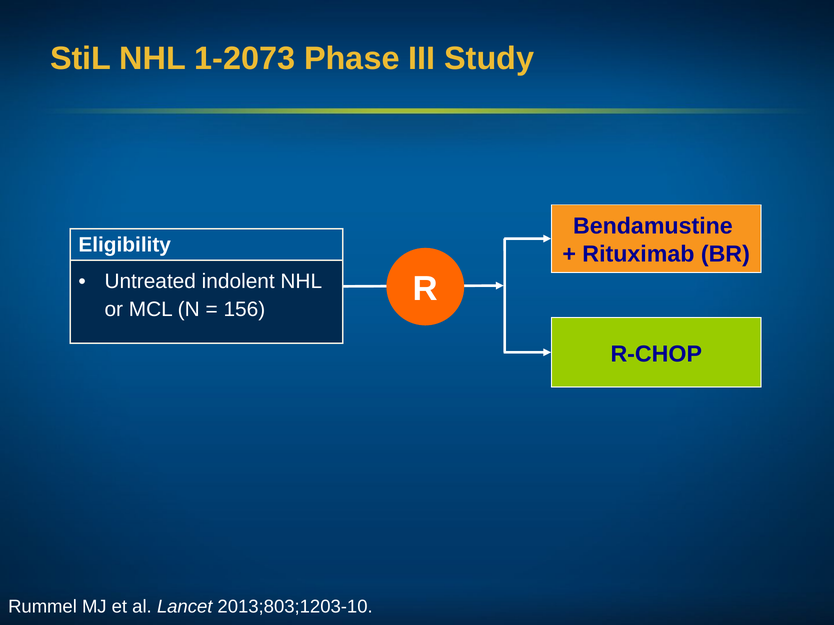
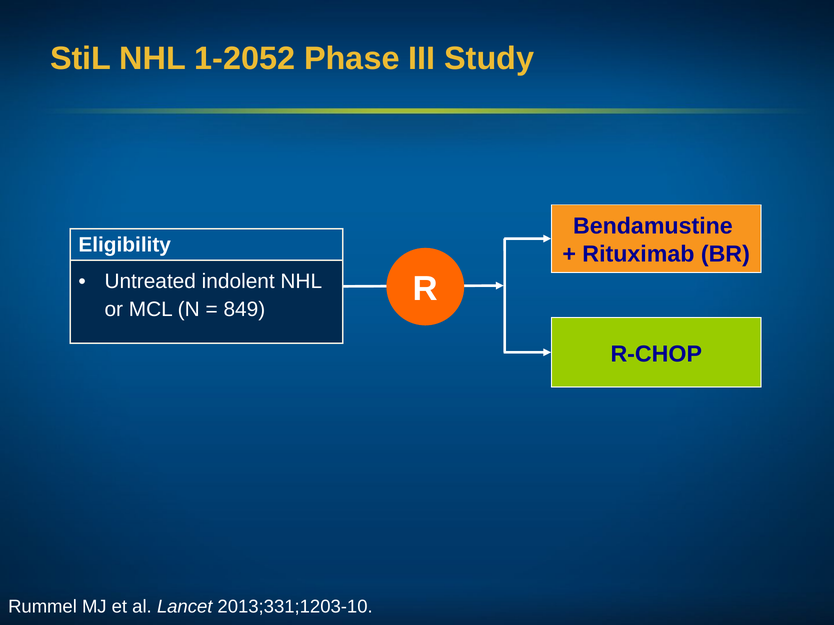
1-2073: 1-2073 -> 1-2052 (245, 59)
156: 156 -> 849 (244, 309)
2013;803;1203-10: 2013;803;1203-10 -> 2013;331;1203-10 (295, 607)
